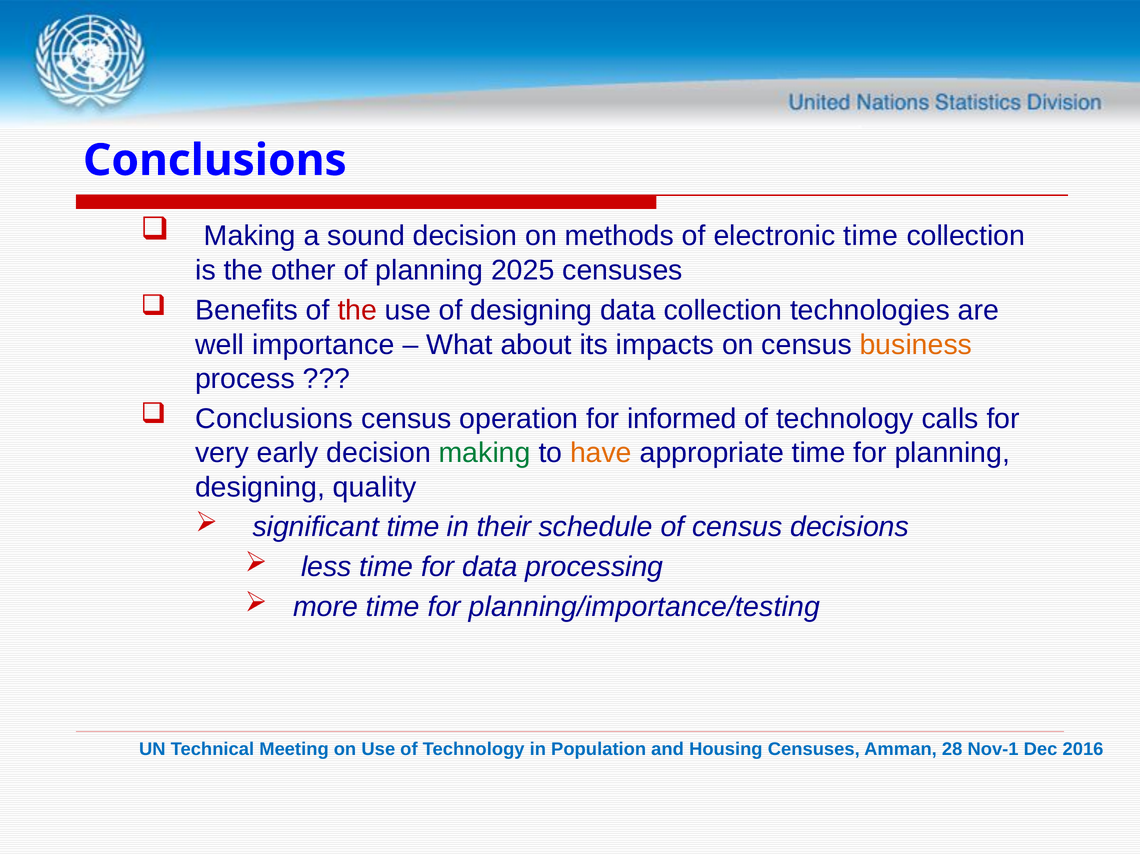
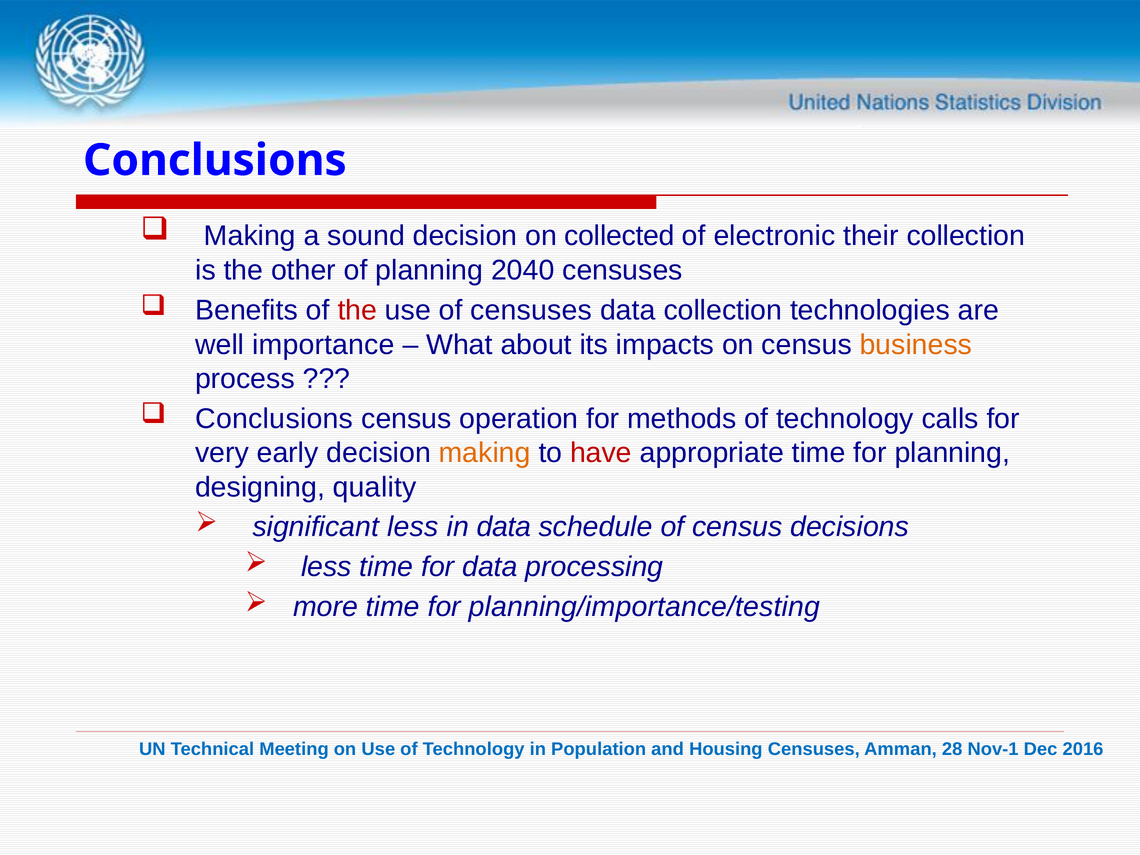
methods: methods -> collected (620, 236)
electronic time: time -> their (871, 236)
2025: 2025 -> 2040 (523, 271)
of designing: designing -> censuses (531, 310)
informed: informed -> methods (682, 419)
making colour: green -> orange (485, 453)
have colour: orange -> red (601, 453)
significant time: time -> less (413, 527)
in their: their -> data (504, 527)
